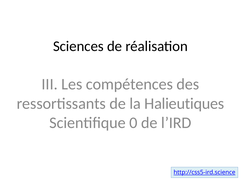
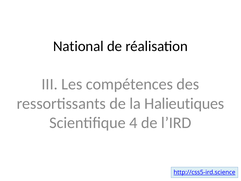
Sciences: Sciences -> National (78, 46)
0: 0 -> 4 (133, 123)
